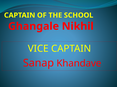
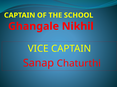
Khandave: Khandave -> Chaturthi (79, 64)
